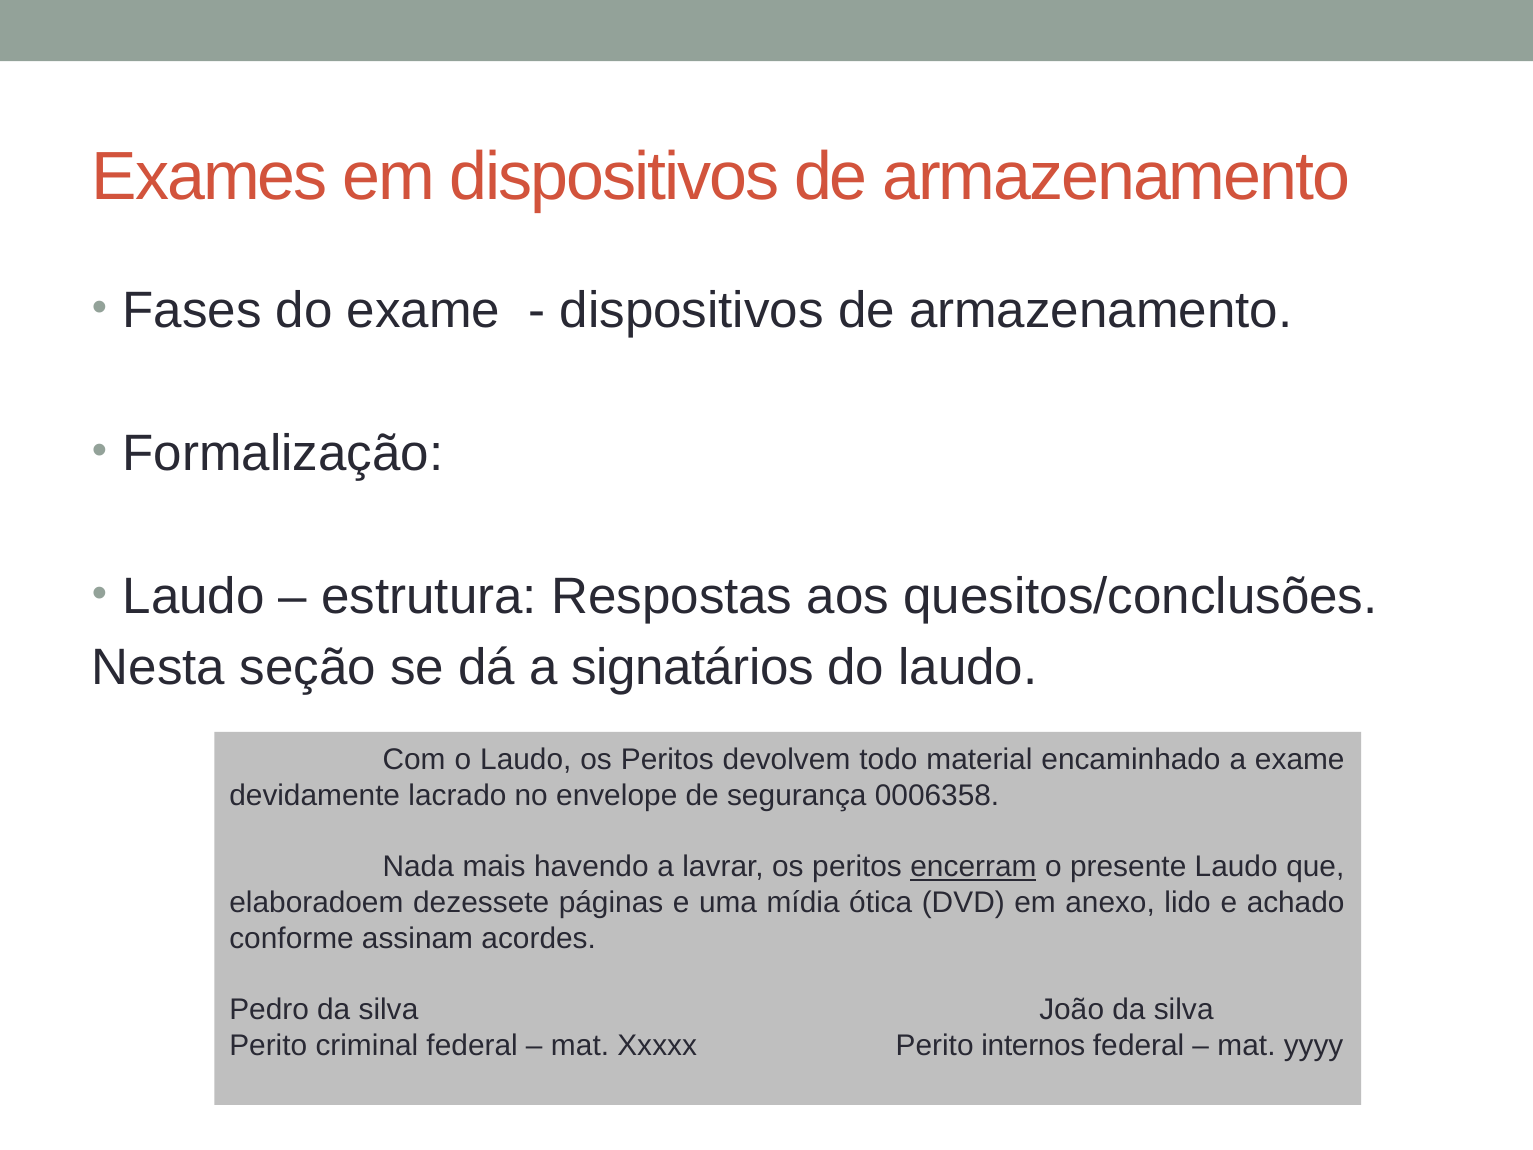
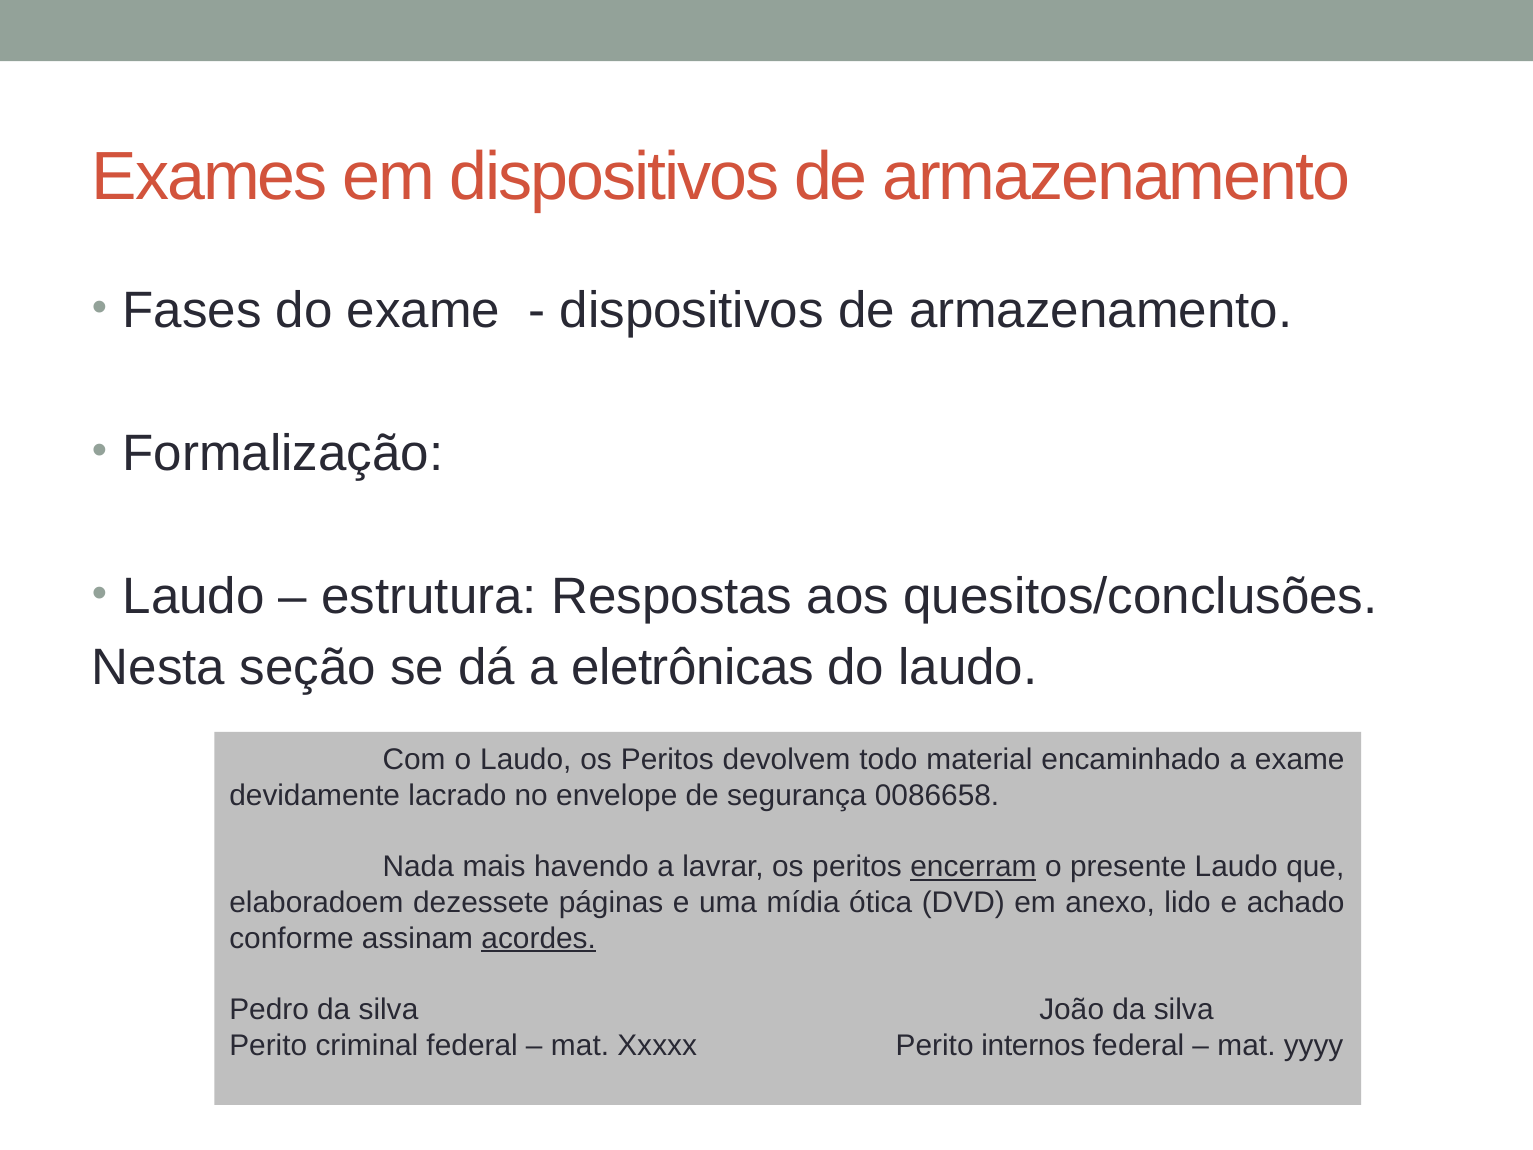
signatários: signatários -> eletrônicas (693, 668)
0006358: 0006358 -> 0086658 (937, 795)
acordes underline: none -> present (539, 938)
